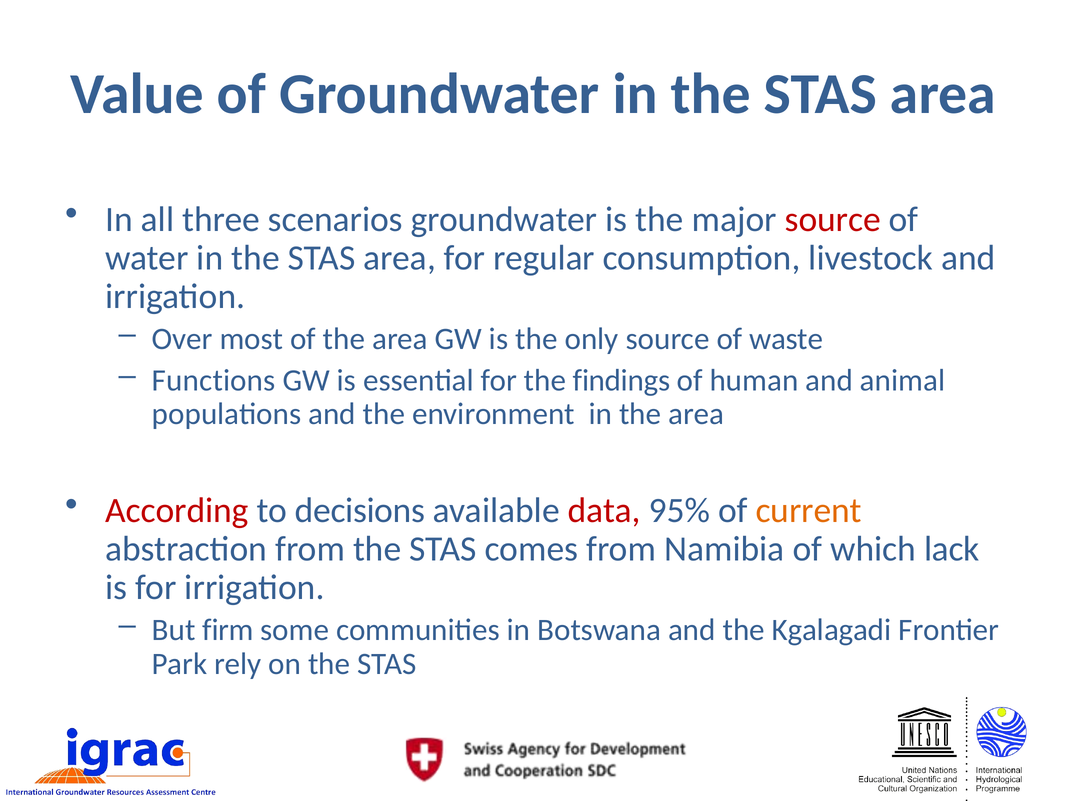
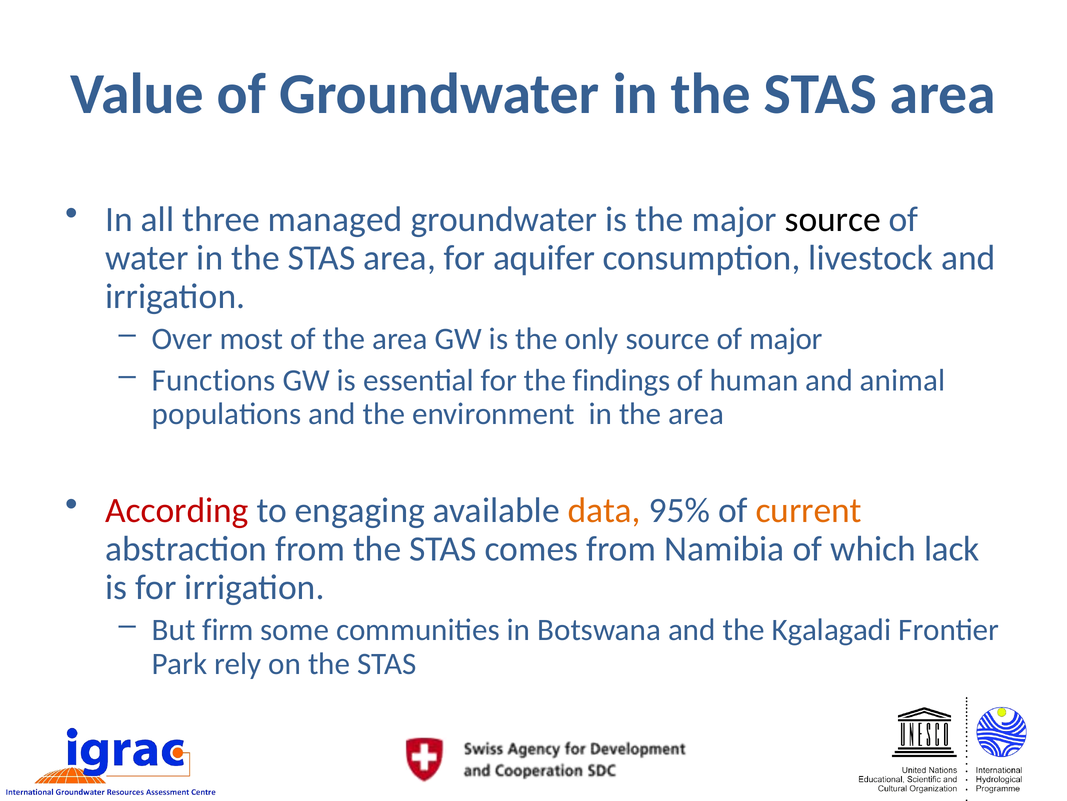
scenarios: scenarios -> managed (335, 219)
source colour: red -> black (833, 219)
regular: regular -> aquifer (544, 258)
of waste: waste -> major (786, 339)
decisions: decisions -> engaging (360, 510)
data colour: red -> orange (604, 510)
